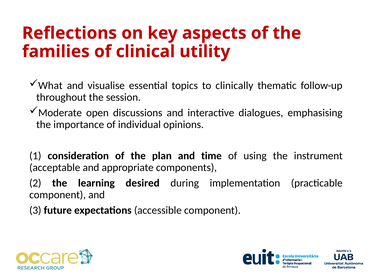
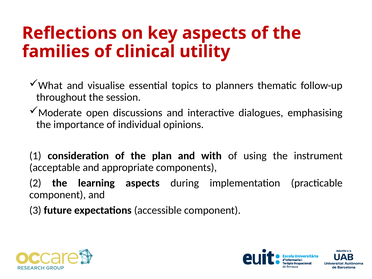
clinically: clinically -> planners (234, 86)
time: time -> with (211, 156)
learning desired: desired -> aspects (143, 183)
